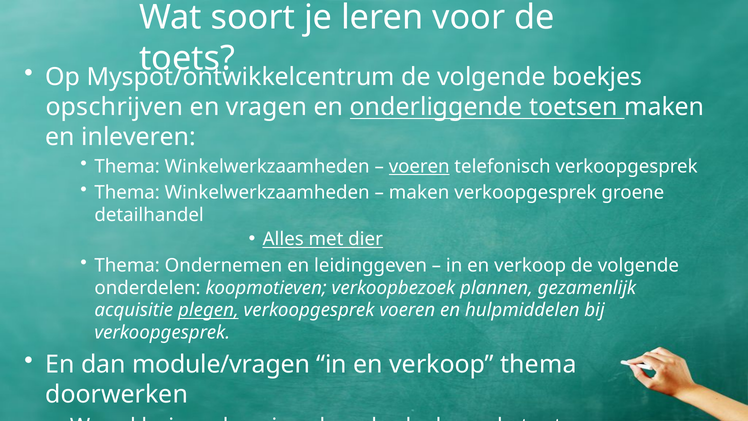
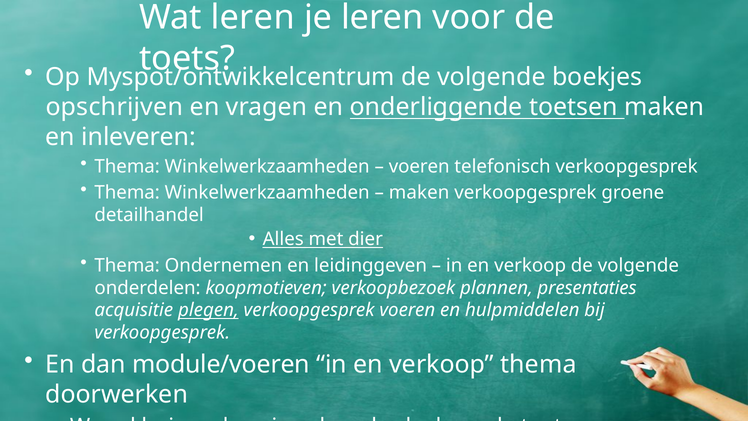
Wat soort: soort -> leren (253, 17)
voeren underline: present -> none (419, 166)
gezamenlijk: gezamenlijk -> presentaties (587, 288)
module/vragen: module/vragen -> module/voeren (221, 364)
